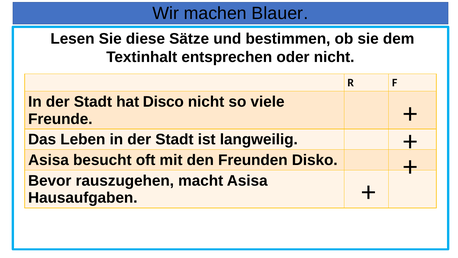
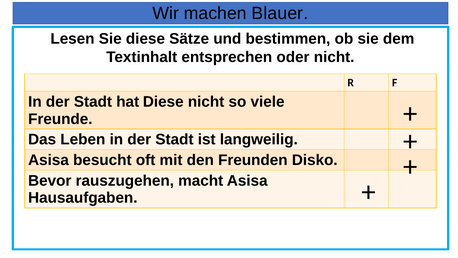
hat Disco: Disco -> Diese (163, 102)
